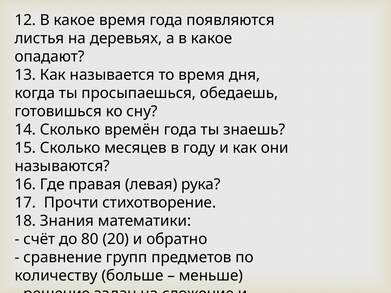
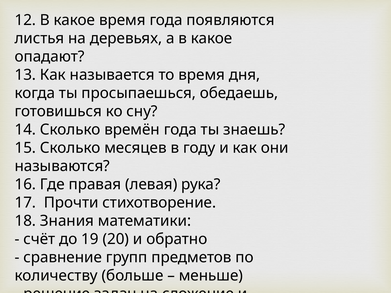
80: 80 -> 19 (90, 239)
